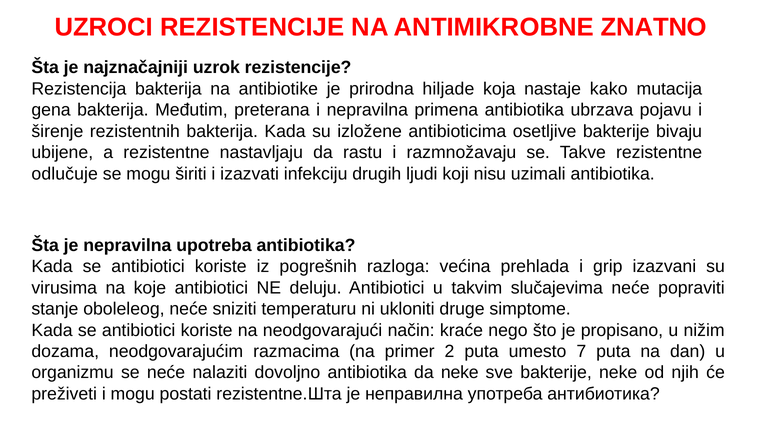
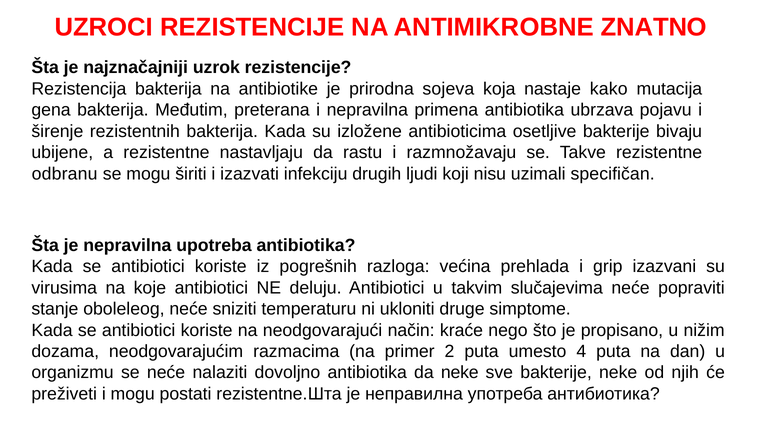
hiljade: hiljade -> sojeva (448, 89)
odlučuje: odlučuje -> odbranu (65, 174)
uzimali antibiotika: antibiotika -> specifičan (613, 174)
7: 7 -> 4 (581, 351)
